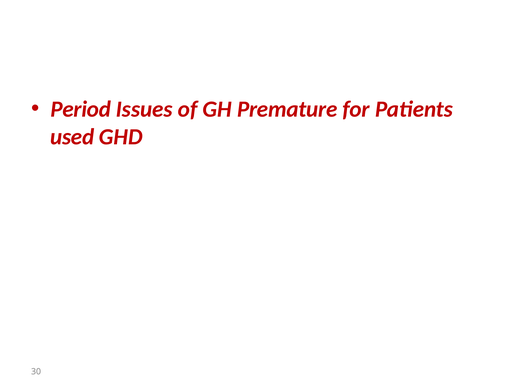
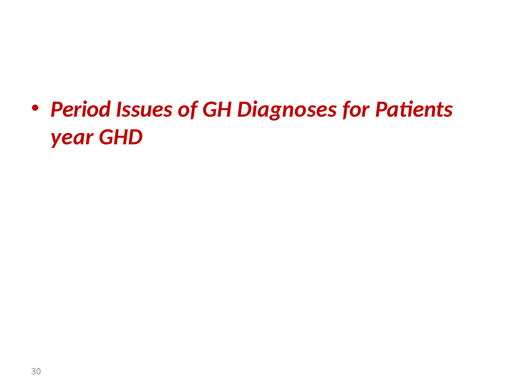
Premature: Premature -> Diagnoses (287, 109)
used: used -> year (72, 137)
